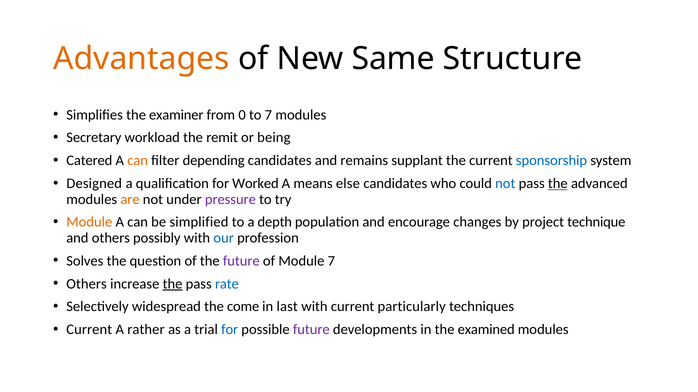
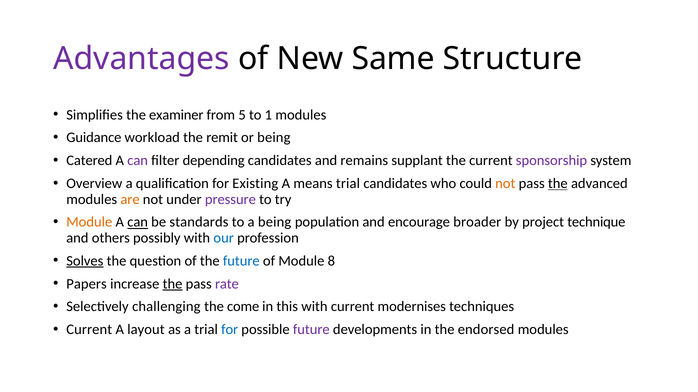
Advantages colour: orange -> purple (141, 59)
0: 0 -> 5 (242, 115)
to 7: 7 -> 1 (268, 115)
Secretary: Secretary -> Guidance (94, 138)
can colour: orange -> purple (138, 161)
sponsorship colour: blue -> purple (551, 161)
Designed: Designed -> Overview (94, 184)
Worked: Worked -> Existing (255, 184)
means else: else -> trial (348, 184)
not colour: blue -> orange (505, 184)
can underline: none -> present (138, 223)
simplified: simplified -> standards (199, 223)
a depth: depth -> being (275, 223)
changes: changes -> broader (477, 223)
Solves underline: none -> present (85, 261)
future colour: purple -> blue (241, 261)
Module 7: 7 -> 8 (331, 261)
Others: Others -> Papers (87, 284)
rate colour: blue -> purple (227, 284)
widespread: widespread -> challenging (166, 307)
last: last -> this (287, 307)
particularly: particularly -> modernises (412, 307)
rather: rather -> layout (146, 330)
examined: examined -> endorsed (486, 330)
